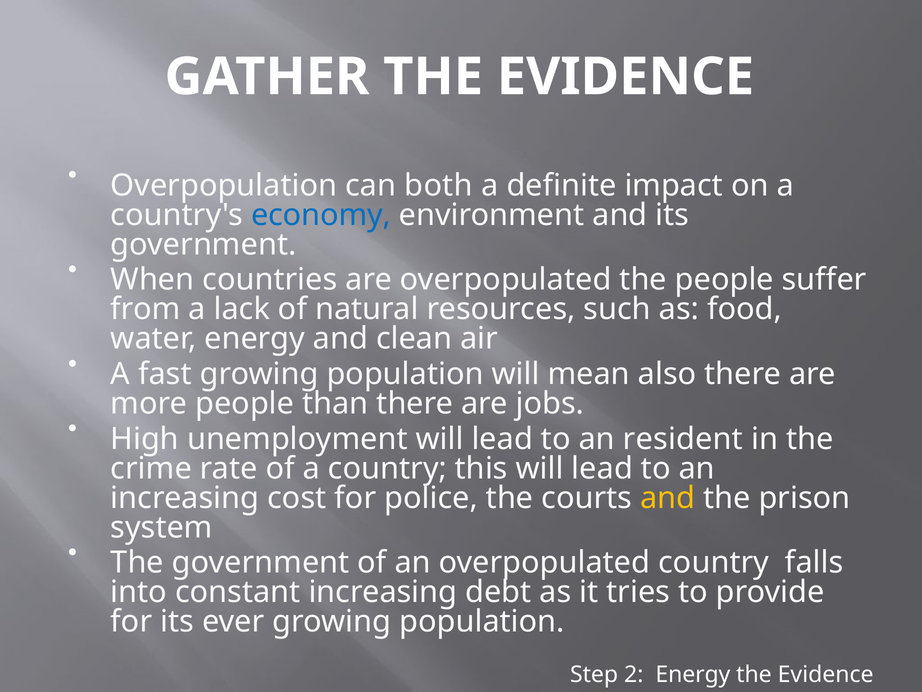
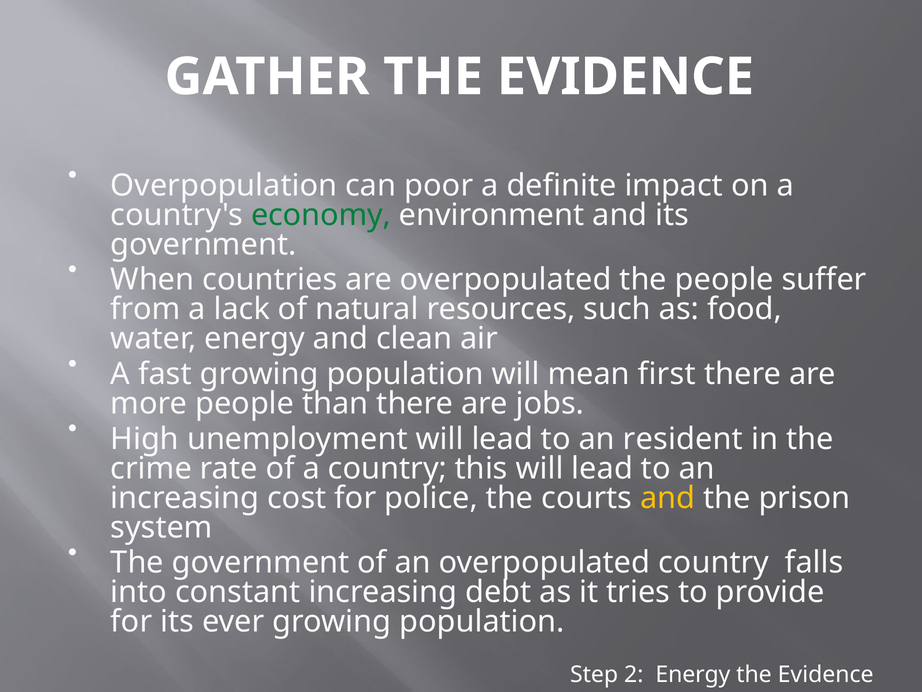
both: both -> poor (439, 185)
economy colour: blue -> green (321, 215)
also: also -> first (667, 374)
